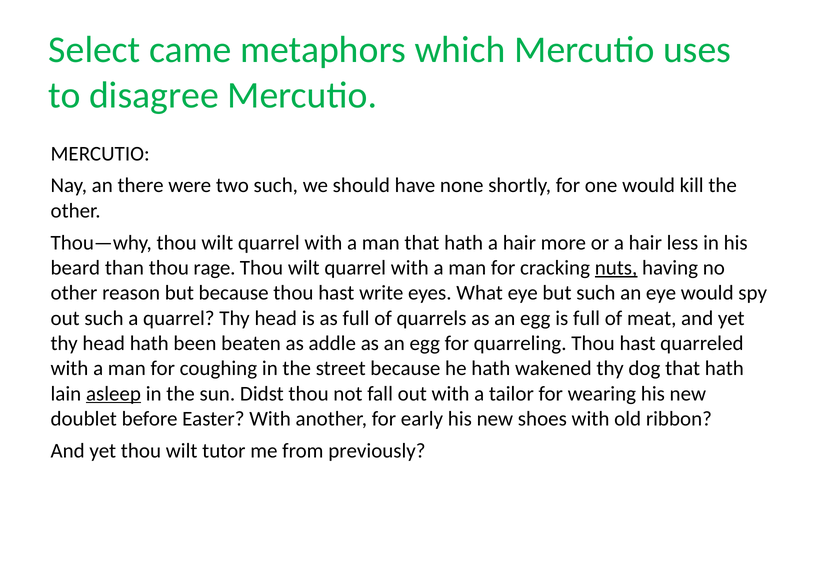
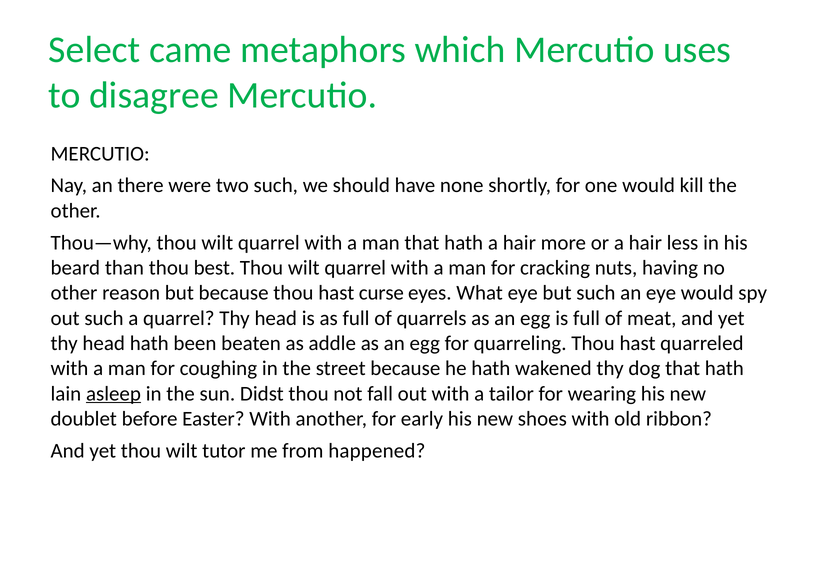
rage: rage -> best (214, 268)
nuts underline: present -> none (616, 268)
write: write -> curse (381, 293)
previously: previously -> happened (377, 451)
